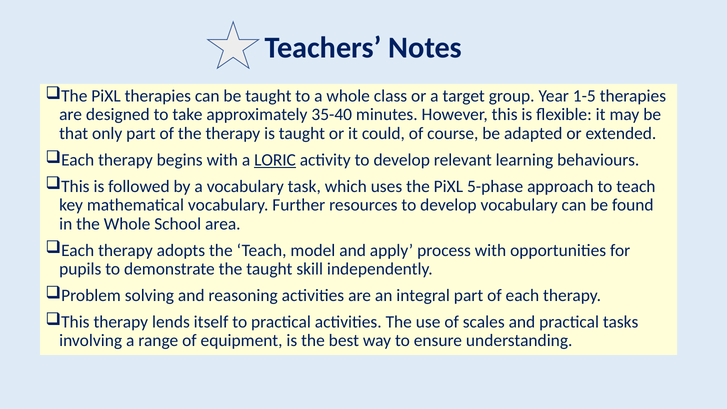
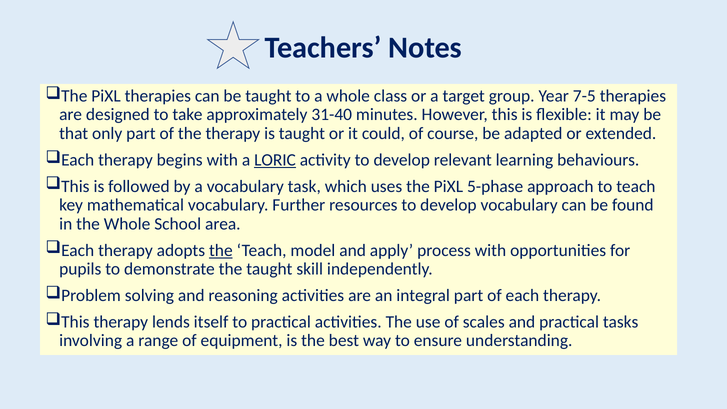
1-5: 1-5 -> 7-5 (584, 96)
35-40: 35-40 -> 31-40 (332, 115)
the underline: none -> present (221, 250)
